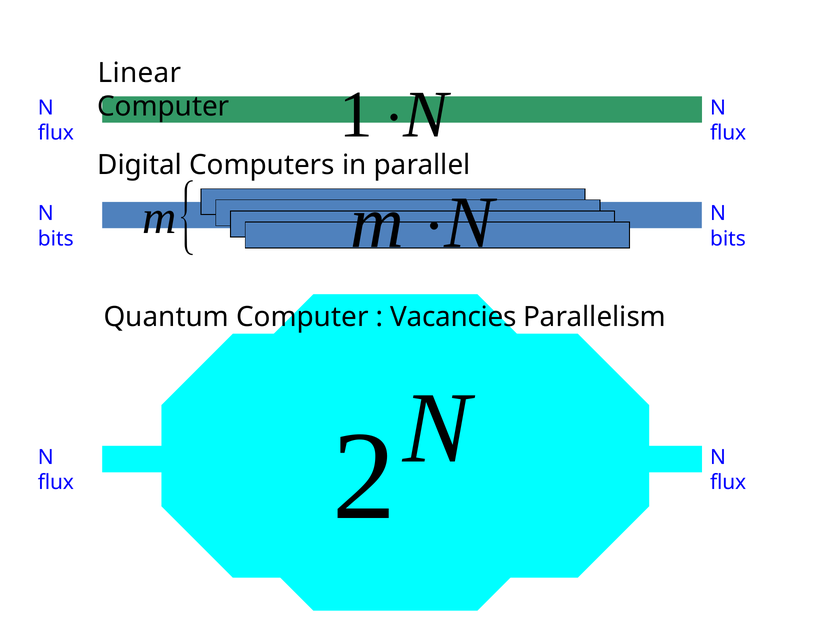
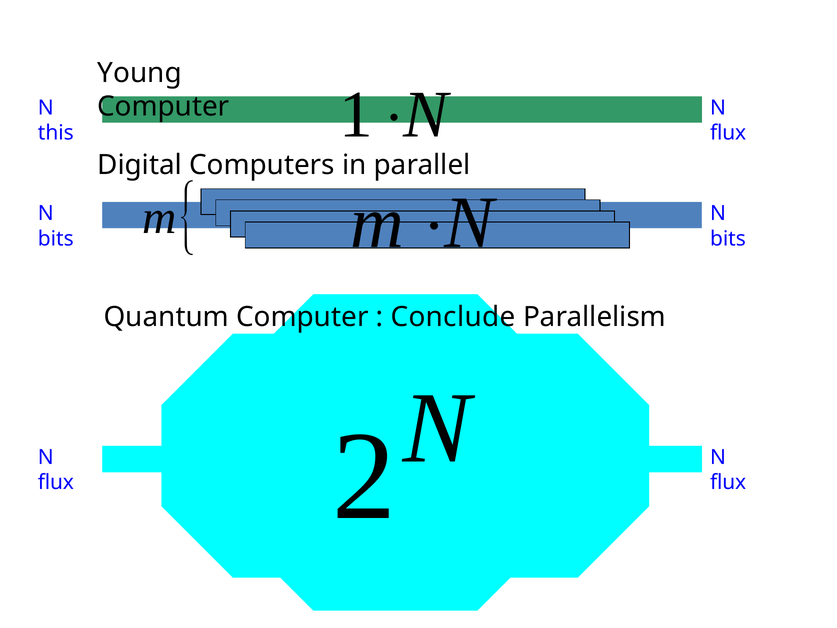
Linear: Linear -> Young (140, 73)
flux: flux -> this (56, 133)
Vacancies: Vacancies -> Conclude (453, 317)
